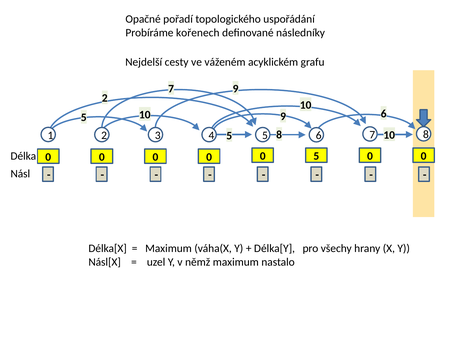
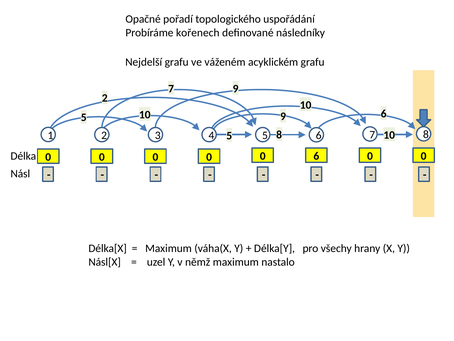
Nejdelší cesty: cesty -> grafu (177, 62)
0 5: 5 -> 6 (316, 156)
